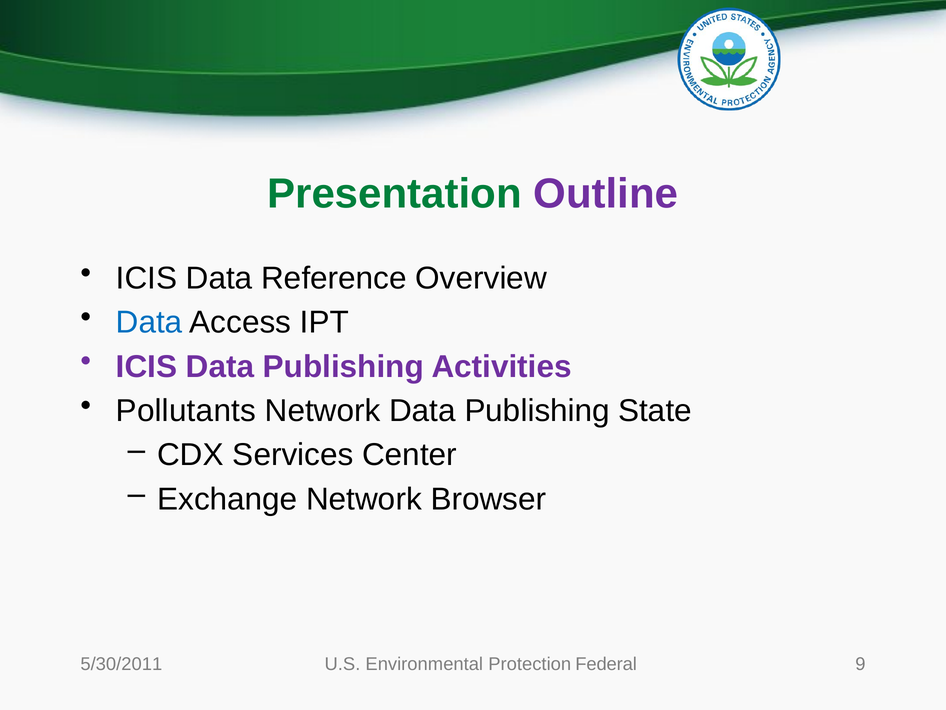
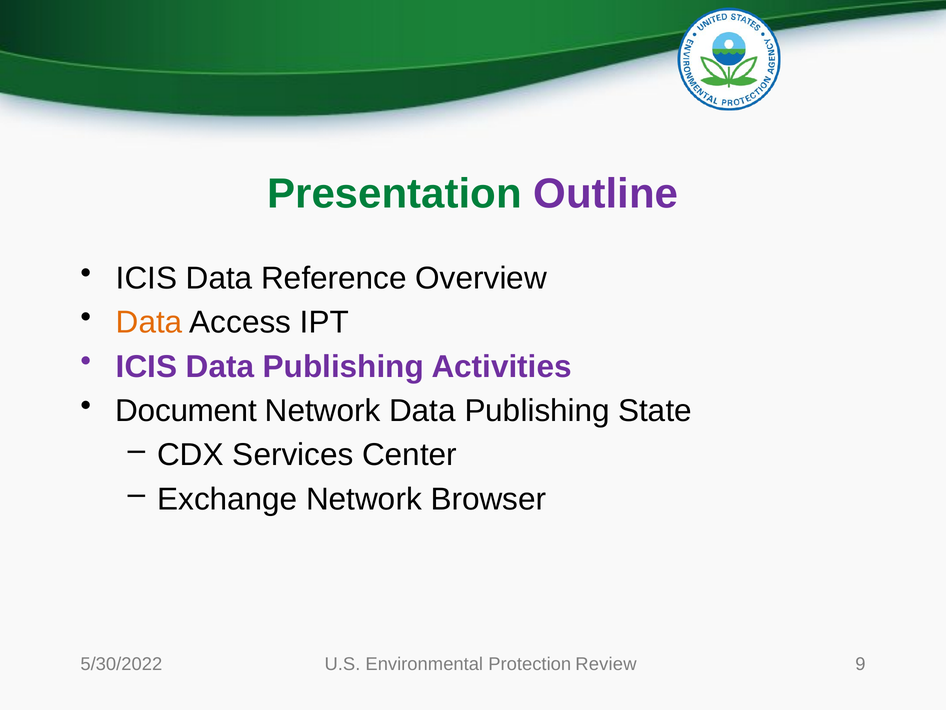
Data colour: blue -> orange (149, 322)
Pollutants: Pollutants -> Document (186, 411)
5/30/2011: 5/30/2011 -> 5/30/2022 (121, 664)
Federal: Federal -> Review (606, 664)
